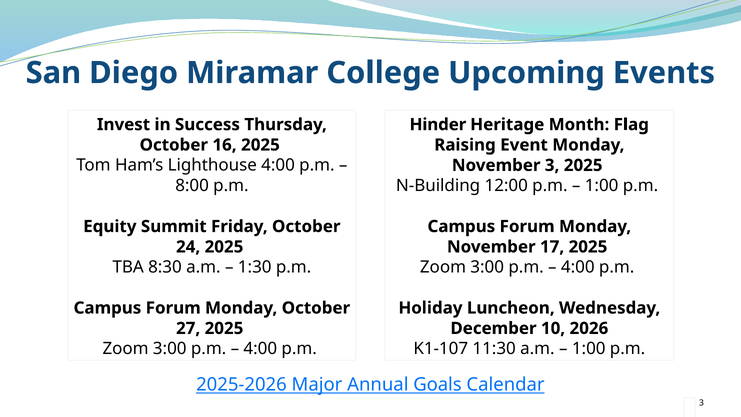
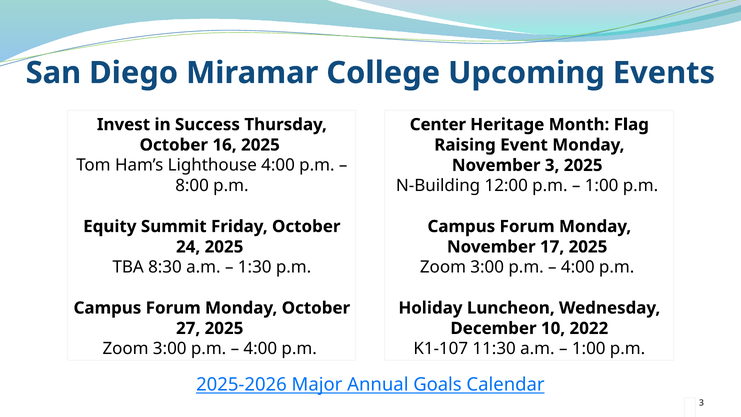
Hinder: Hinder -> Center (438, 125)
2026: 2026 -> 2022 (589, 328)
